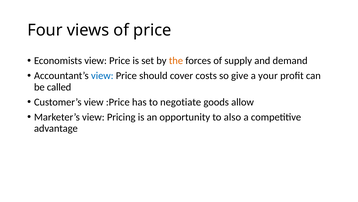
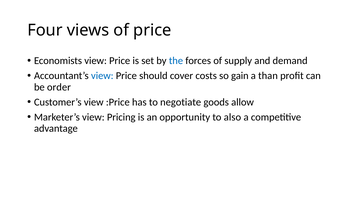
the colour: orange -> blue (176, 61)
give: give -> gain (240, 76)
your: your -> than (268, 76)
called: called -> order (59, 87)
